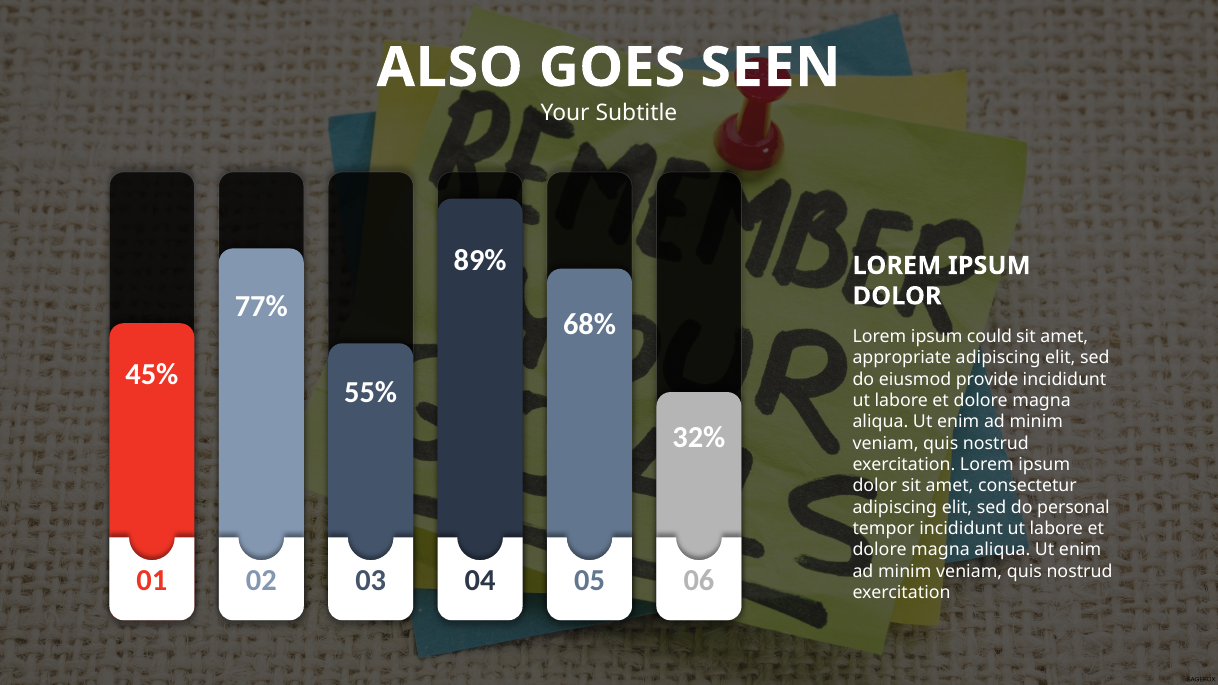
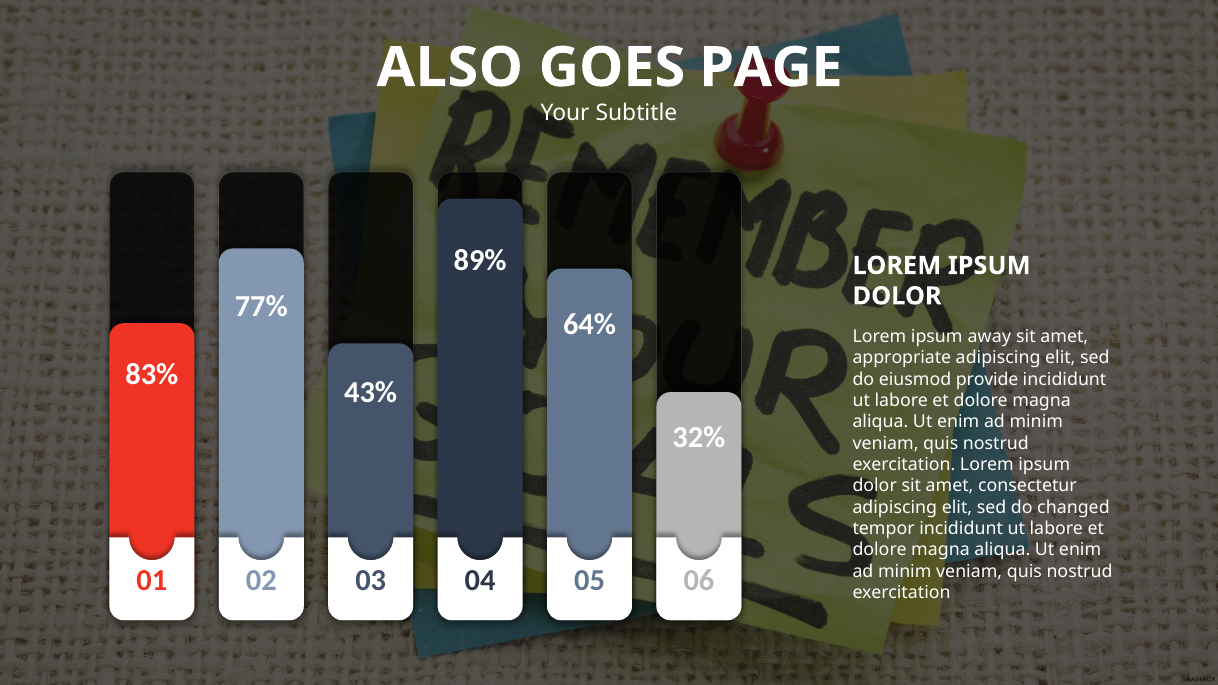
SEEN: SEEN -> PAGE (771, 68)
68%: 68% -> 64% (590, 325)
could: could -> away (989, 337)
45%: 45% -> 83% (152, 374)
55%: 55% -> 43% (371, 393)
personal: personal -> changed (1073, 507)
